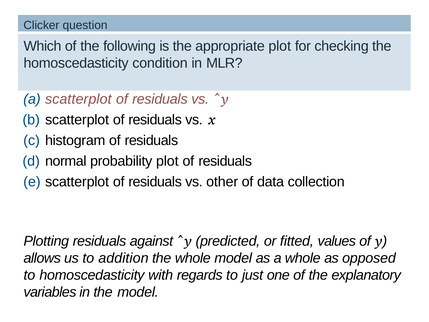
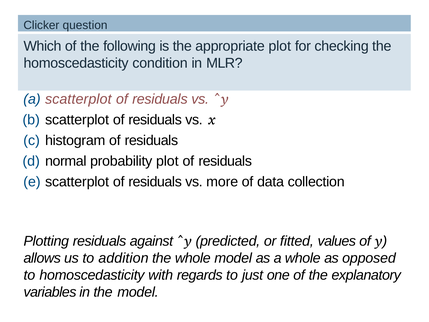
other: other -> more (222, 182)
